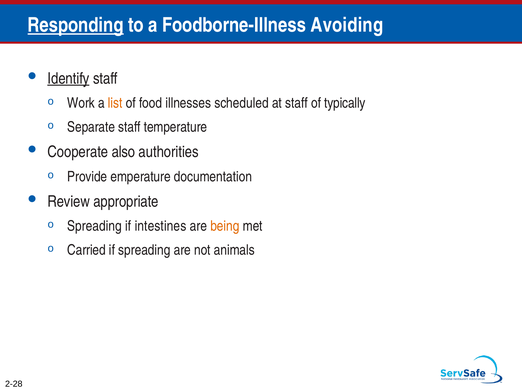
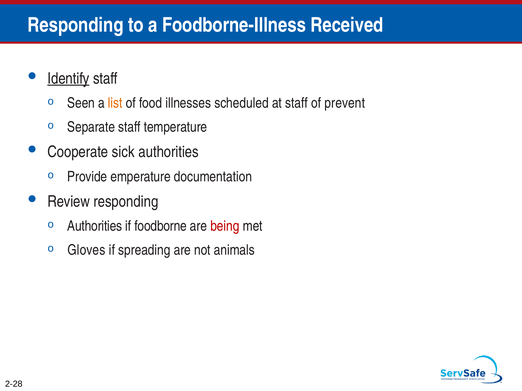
Responding underline: present -> none (76, 25)
Avoiding: Avoiding -> Received (347, 25)
Work: Work -> Seen (81, 103)
typically: typically -> prevent (345, 103)
also: also -> sick (123, 152)
Review appropriate: appropriate -> responding (126, 202)
Spreading: Spreading -> Authorities (95, 226)
intestines: intestines -> foodborne (161, 226)
being colour: orange -> red (225, 226)
Carried: Carried -> Gloves (86, 250)
